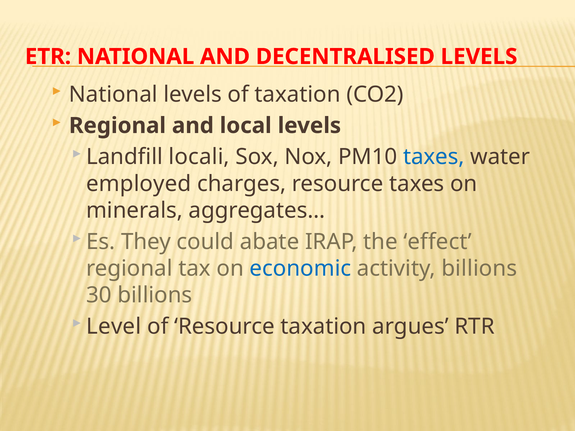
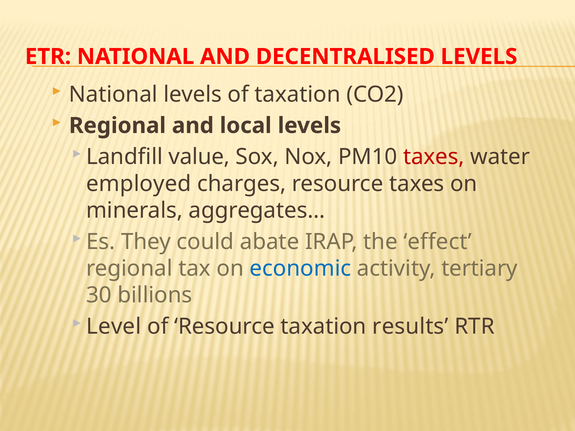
locali: locali -> value (199, 157)
taxes colour: blue -> red (434, 157)
activity billions: billions -> tertiary (479, 269)
argues: argues -> results (410, 327)
